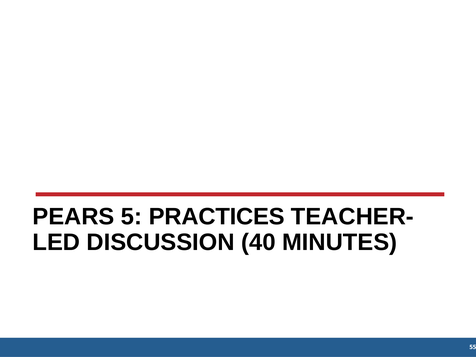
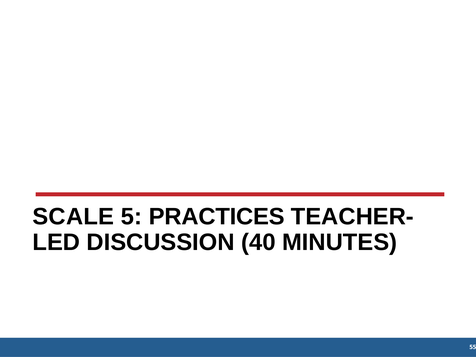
PEARS: PEARS -> SCALE (73, 217)
